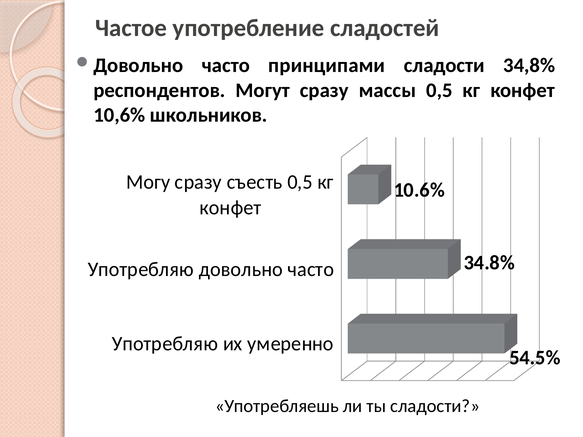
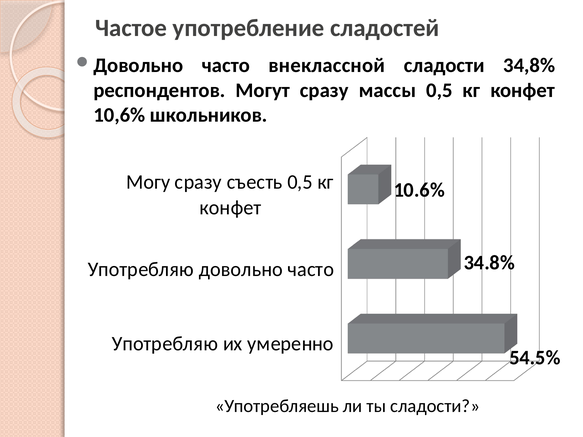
принципами: принципами -> внеклассной (327, 66)
